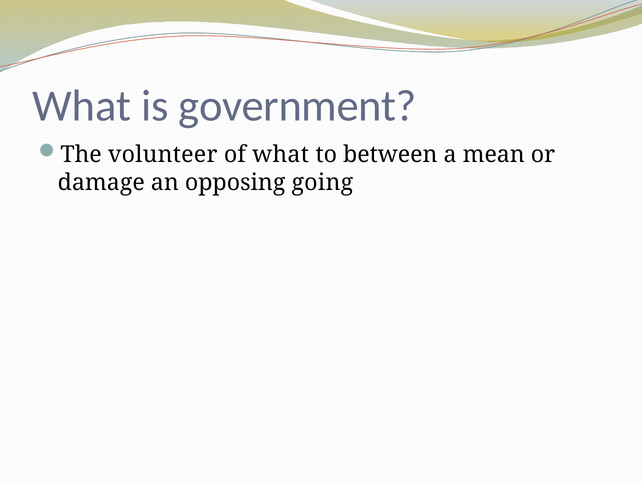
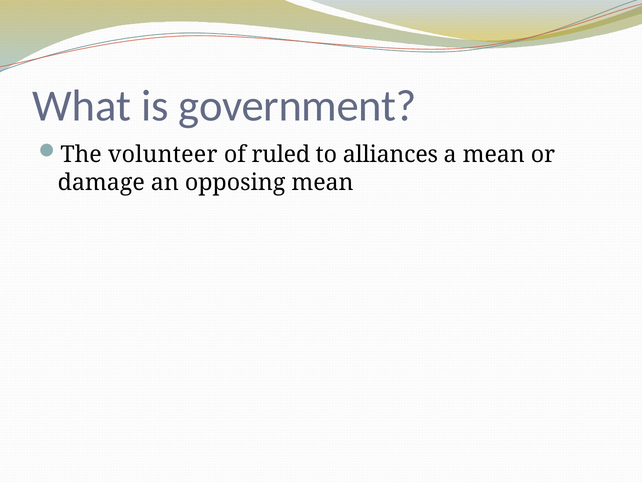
of what: what -> ruled (281, 155)
between: between -> alliances (390, 155)
opposing going: going -> mean (322, 182)
